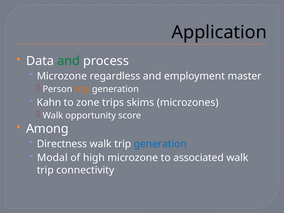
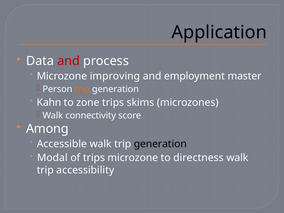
and colour: green -> red (69, 61)
regardless: regardless -> improving (115, 76)
opportunity: opportunity -> connectivity (91, 116)
Directness: Directness -> Accessible (62, 144)
generation colour: blue -> black (160, 144)
of high: high -> trips (94, 158)
associated: associated -> directness (199, 158)
connectivity: connectivity -> accessibility (85, 170)
